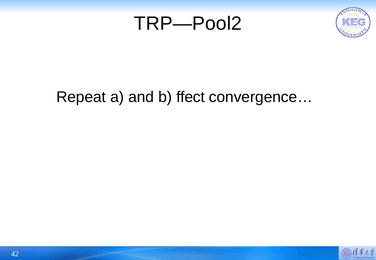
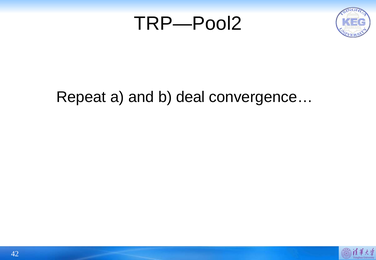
ffect: ffect -> deal (191, 97)
